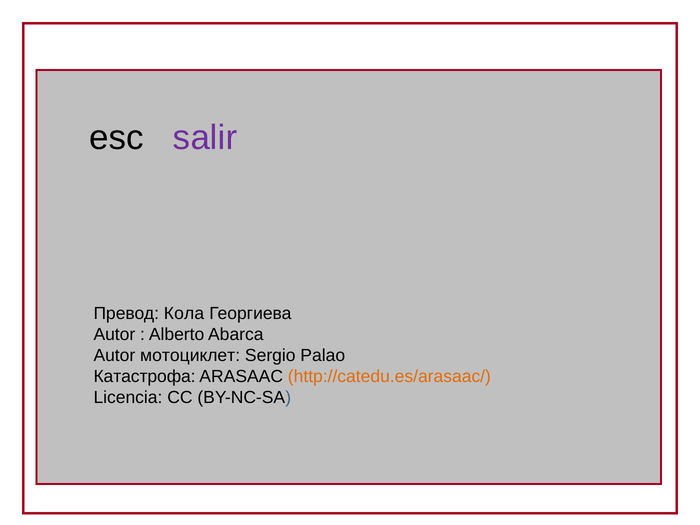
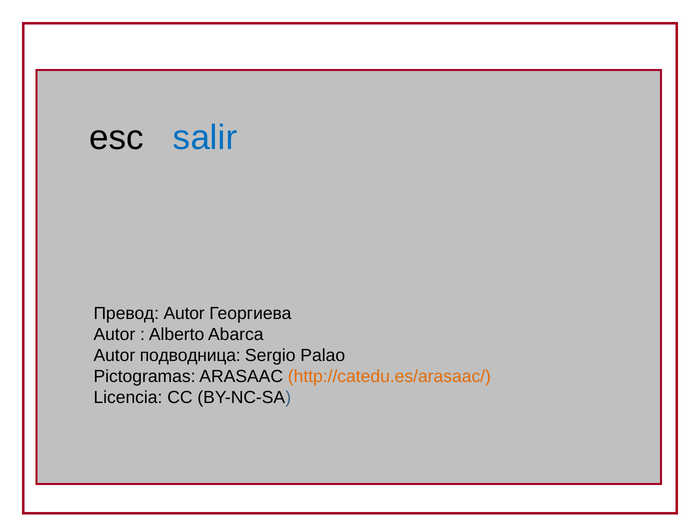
salir colour: purple -> blue (205, 138)
Превод Кола: Кола -> Autor (184, 314)
мотоциклет: мотоциклет -> подводница (190, 356)
Катастрофа: Катастрофа -> Pictogramas (144, 377)
